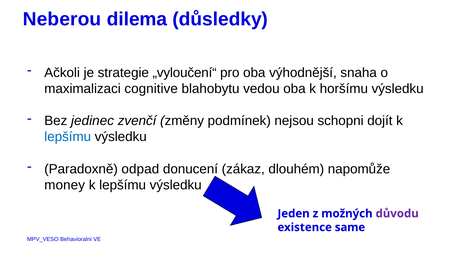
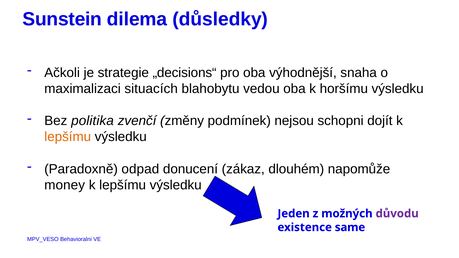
Neberou: Neberou -> Sunstein (62, 19)
„vyloučení“: „vyloučení“ -> „decisions“ (185, 73)
cognitive: cognitive -> situacích (151, 89)
jedinec: jedinec -> politika (93, 121)
lepšímu colour: blue -> orange (68, 137)
